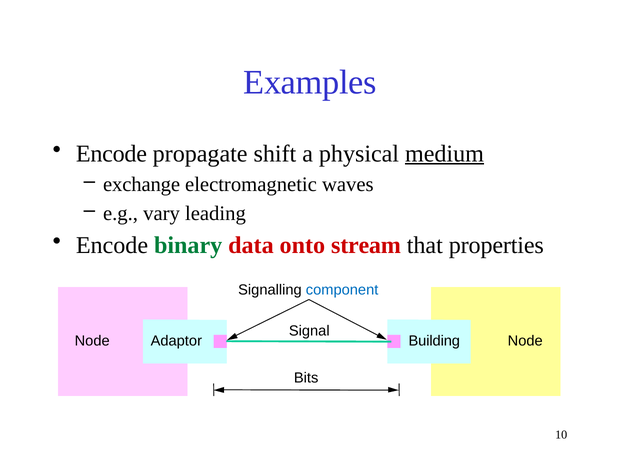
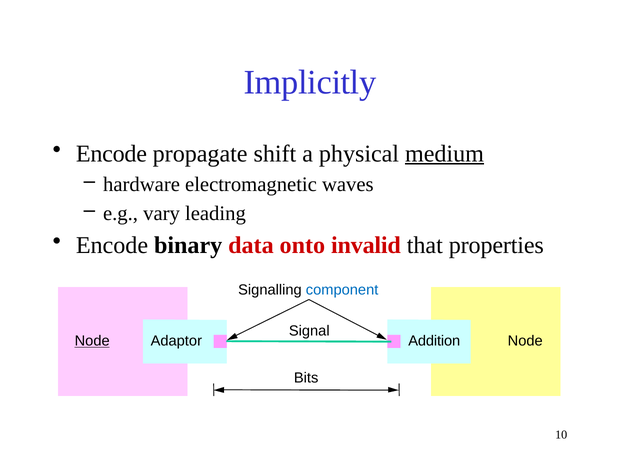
Examples: Examples -> Implicitly (310, 82)
exchange: exchange -> hardware (142, 184)
binary colour: green -> black (188, 245)
stream: stream -> invalid (366, 245)
Node underline: none -> present (92, 341)
Building: Building -> Addition (434, 341)
